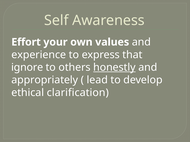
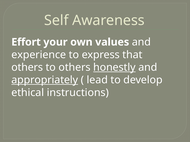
ignore: ignore -> others (27, 68)
appropriately underline: none -> present (45, 80)
clarification: clarification -> instructions (78, 93)
